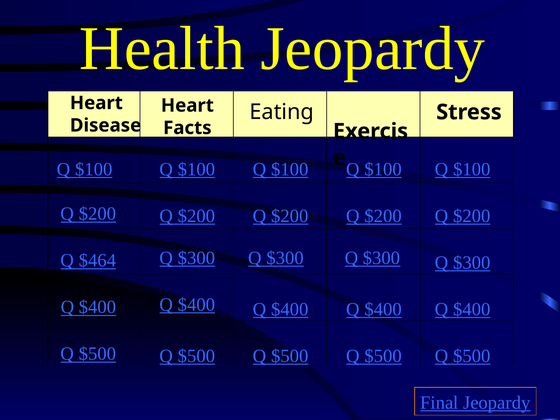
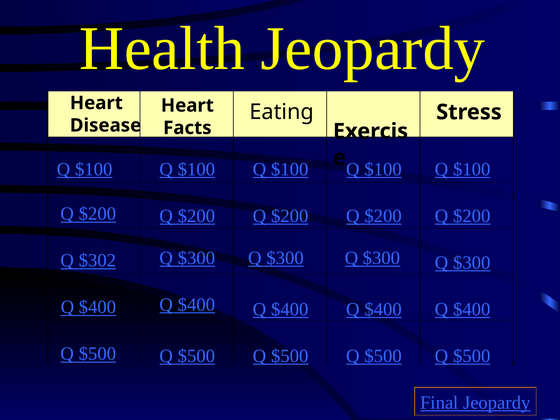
$464: $464 -> $302 (97, 260)
